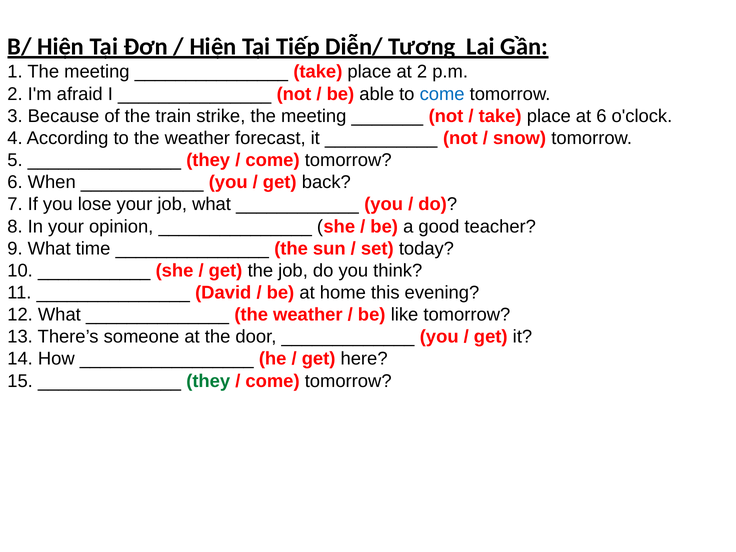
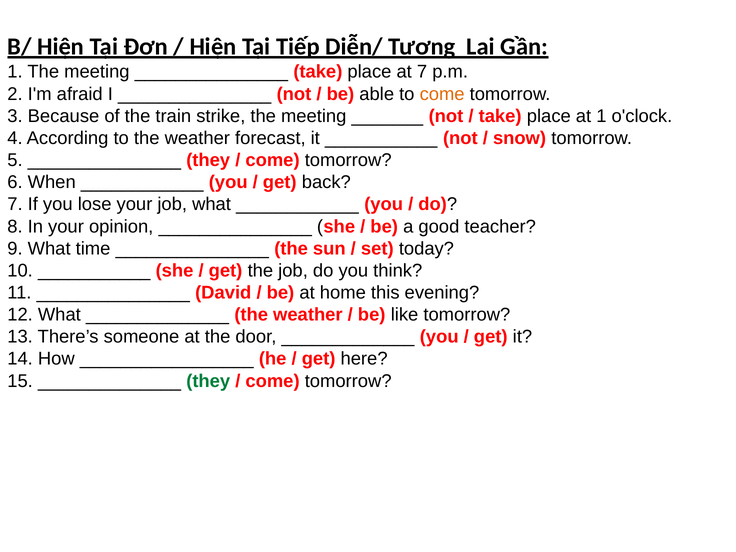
at 2: 2 -> 7 (422, 72)
come colour: blue -> orange (442, 94)
at 6: 6 -> 1 (601, 116)
